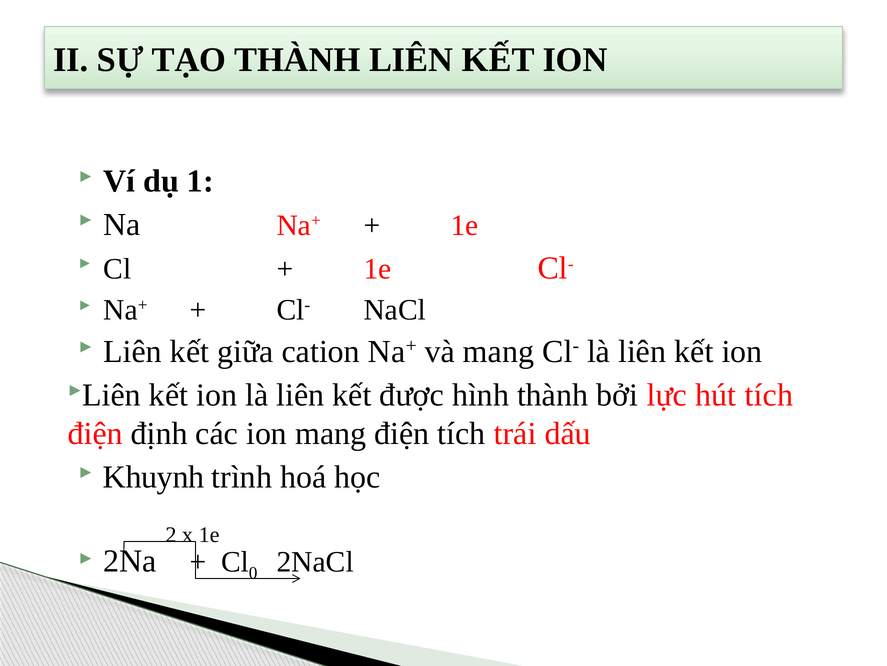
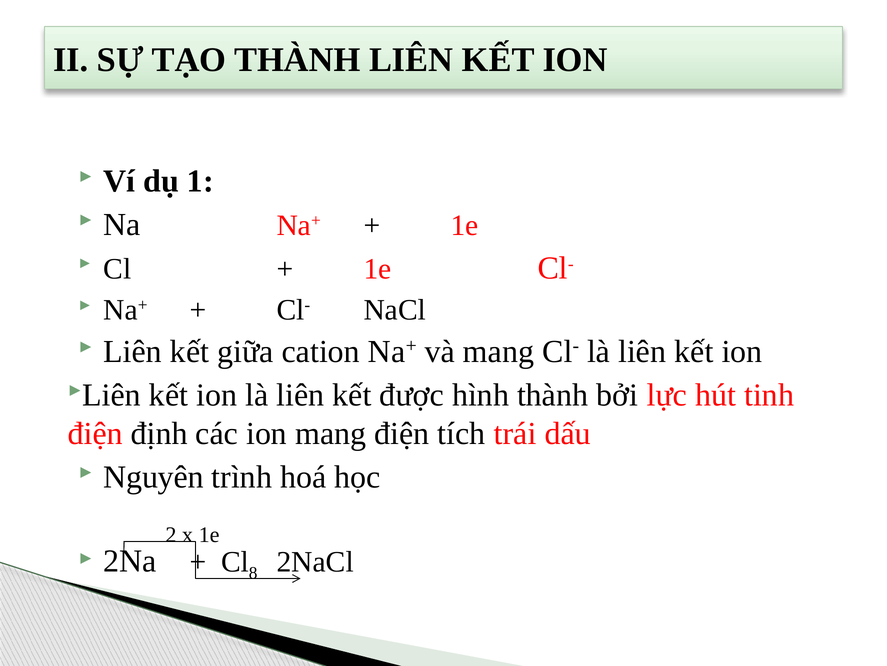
hút tích: tích -> tinh (769, 395)
Khuynh: Khuynh -> Nguyên (154, 477)
0: 0 -> 8 (253, 573)
